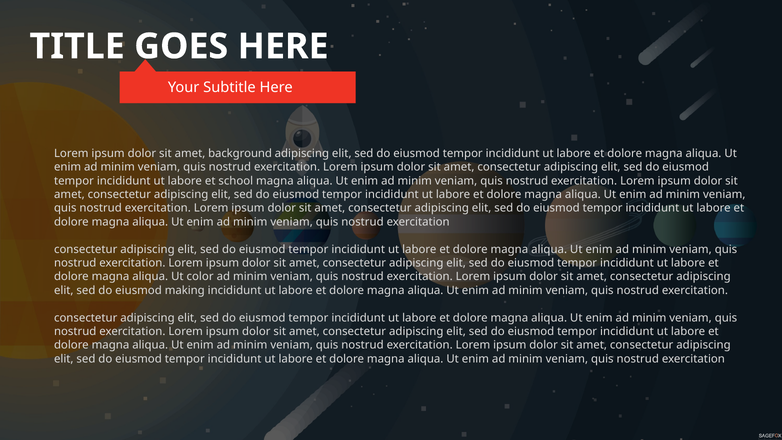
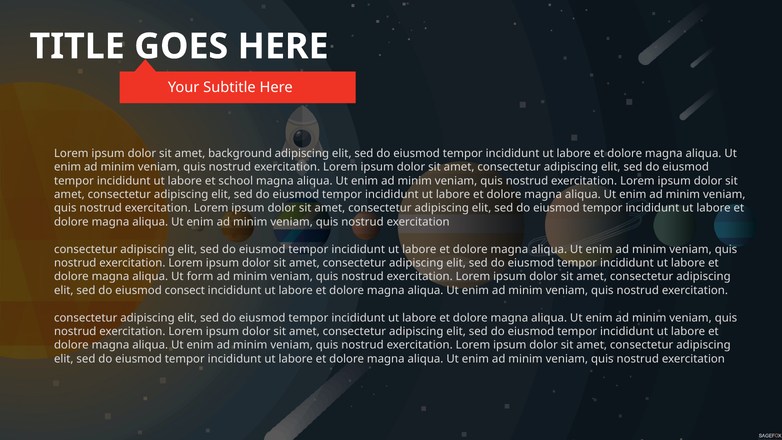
color: color -> form (200, 277)
making: making -> consect (185, 290)
